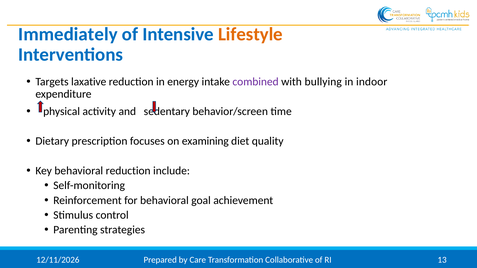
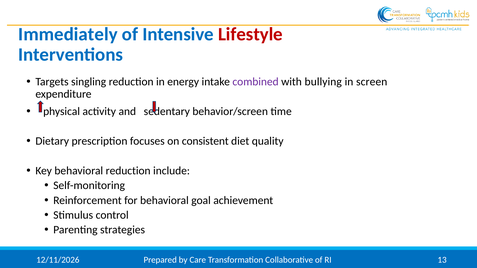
Lifestyle colour: orange -> red (250, 34)
laxative: laxative -> singling (89, 82)
indoor: indoor -> screen (372, 82)
examining: examining -> consistent (205, 141)
